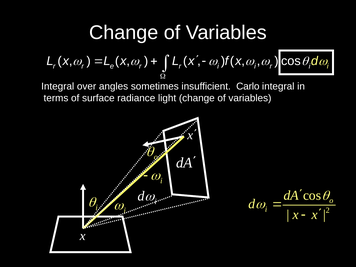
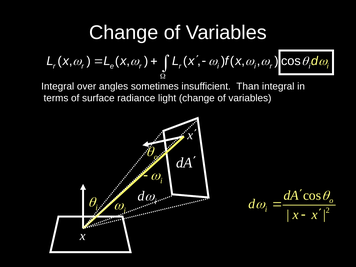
Carlo: Carlo -> Than (248, 86)
